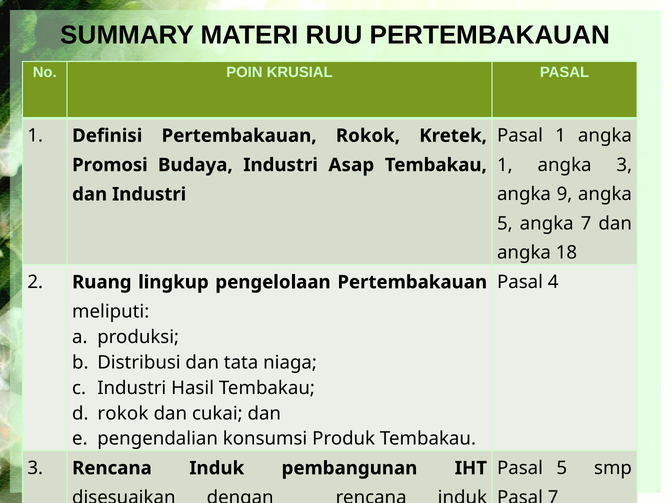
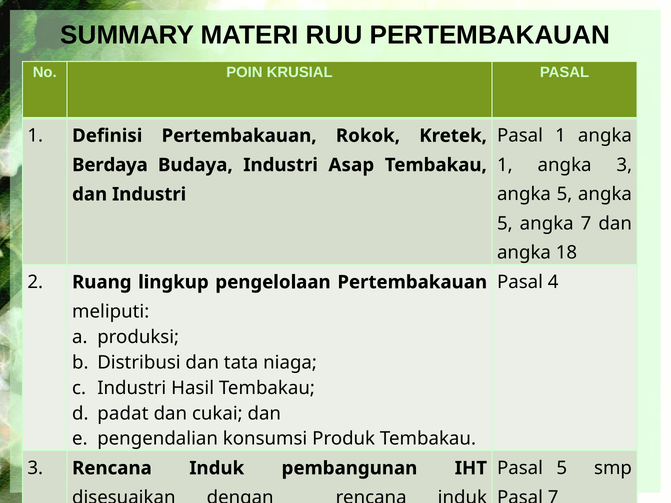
Promosi: Promosi -> Berdaya (110, 165)
9: 9 -> 5 (564, 194)
rokok: rokok -> padat (123, 414)
